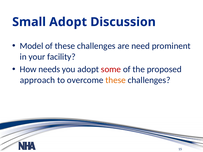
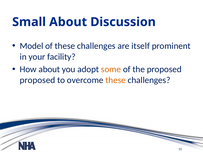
Small Adopt: Adopt -> About (68, 22)
need: need -> itself (141, 46)
How needs: needs -> about (49, 69)
some colour: red -> orange (111, 69)
approach: approach -> proposed (37, 80)
